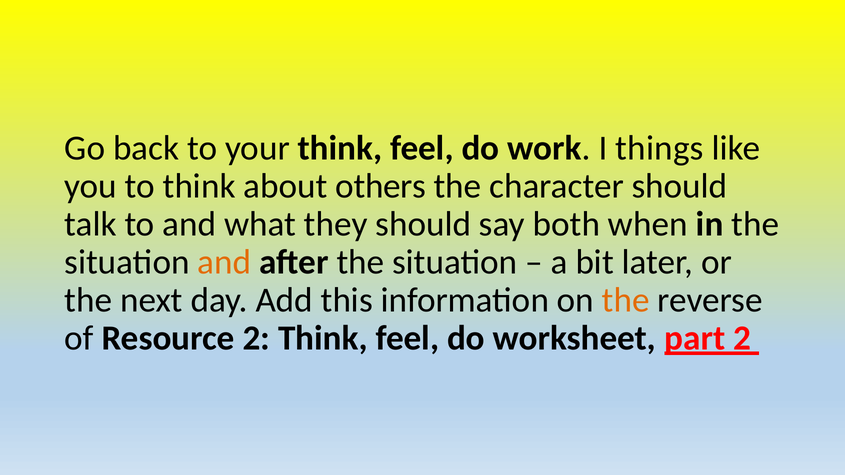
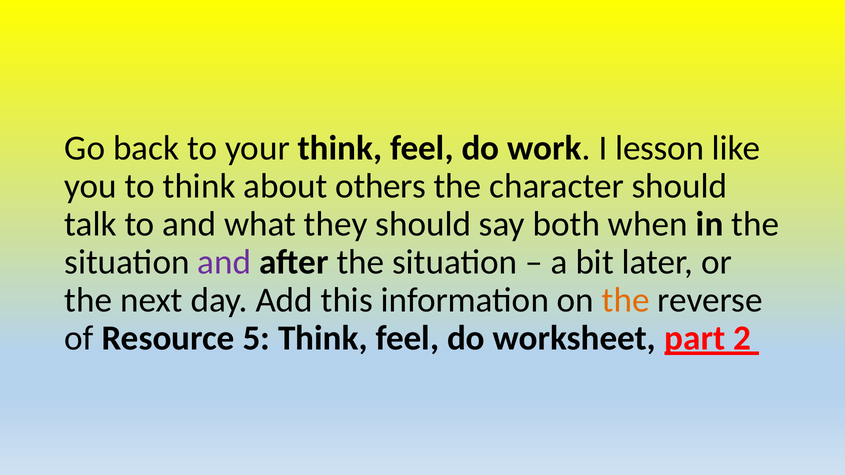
things: things -> lesson (660, 148)
and colour: orange -> purple (224, 262)
Resource 2: 2 -> 5 (256, 338)
